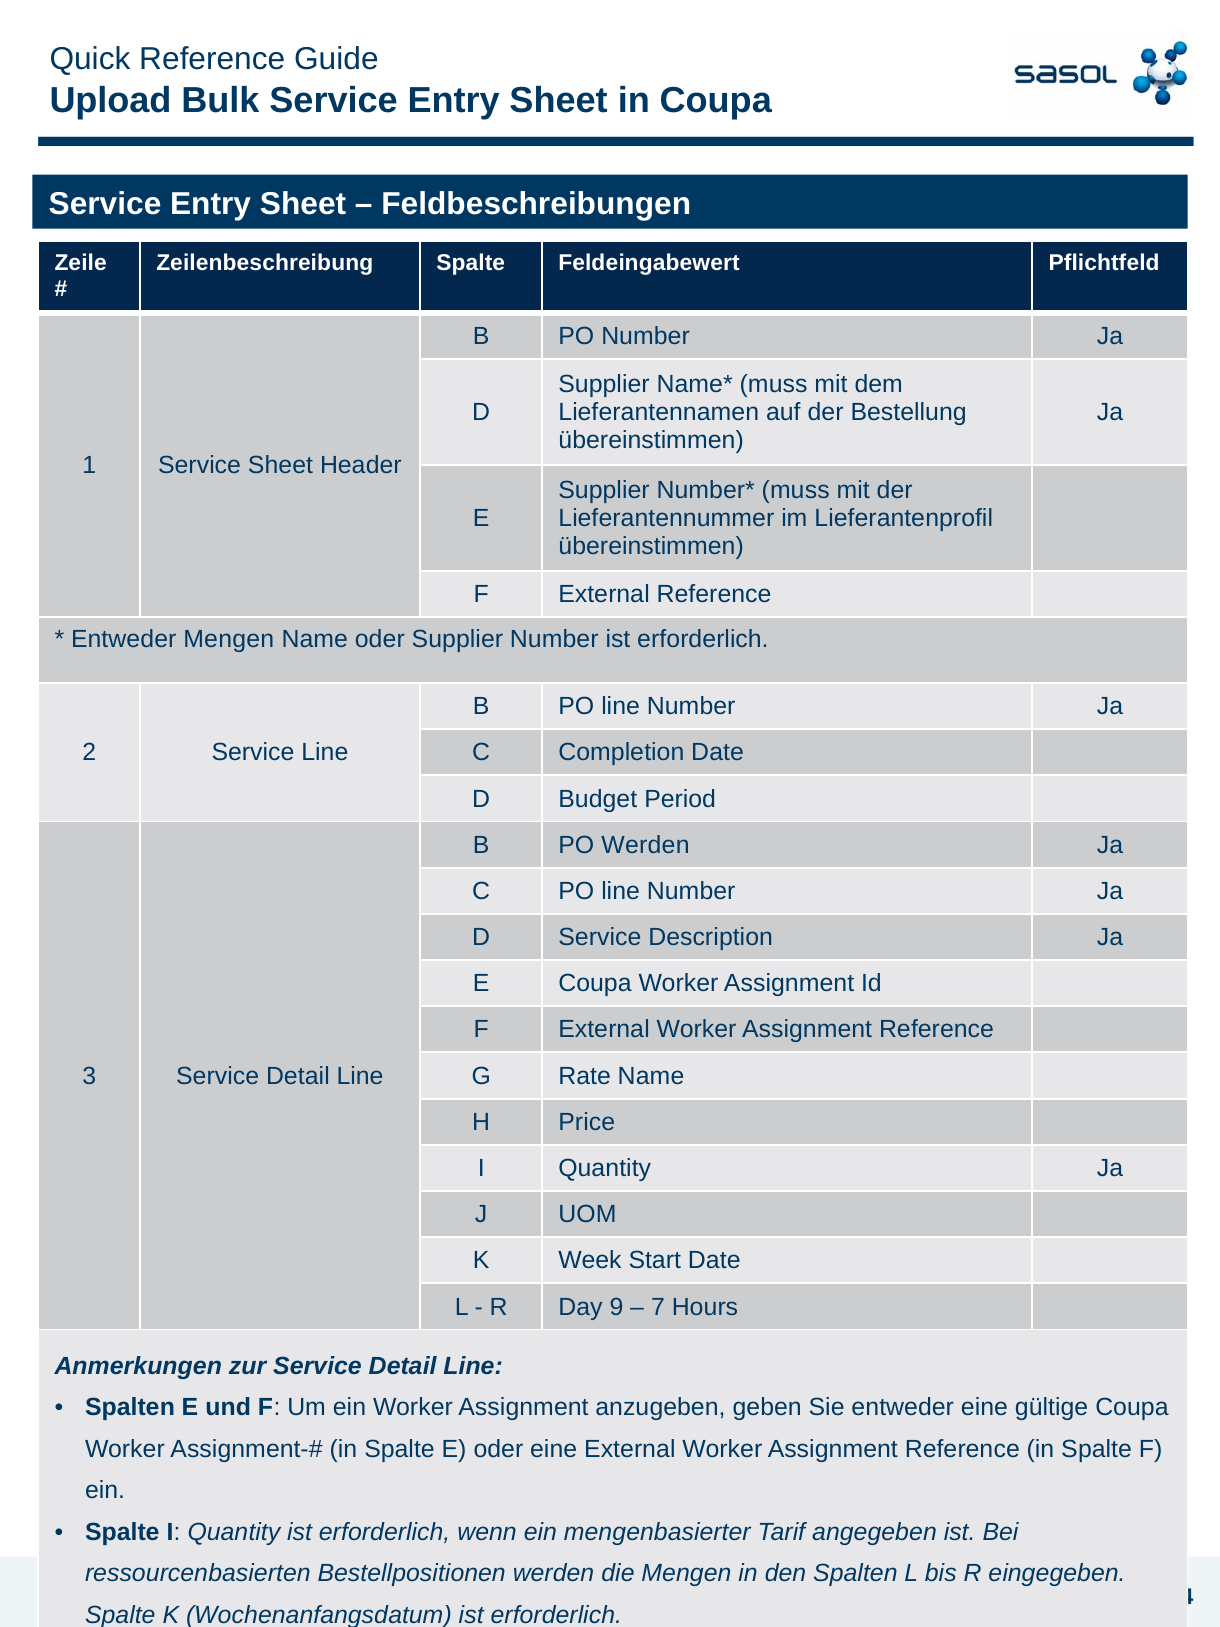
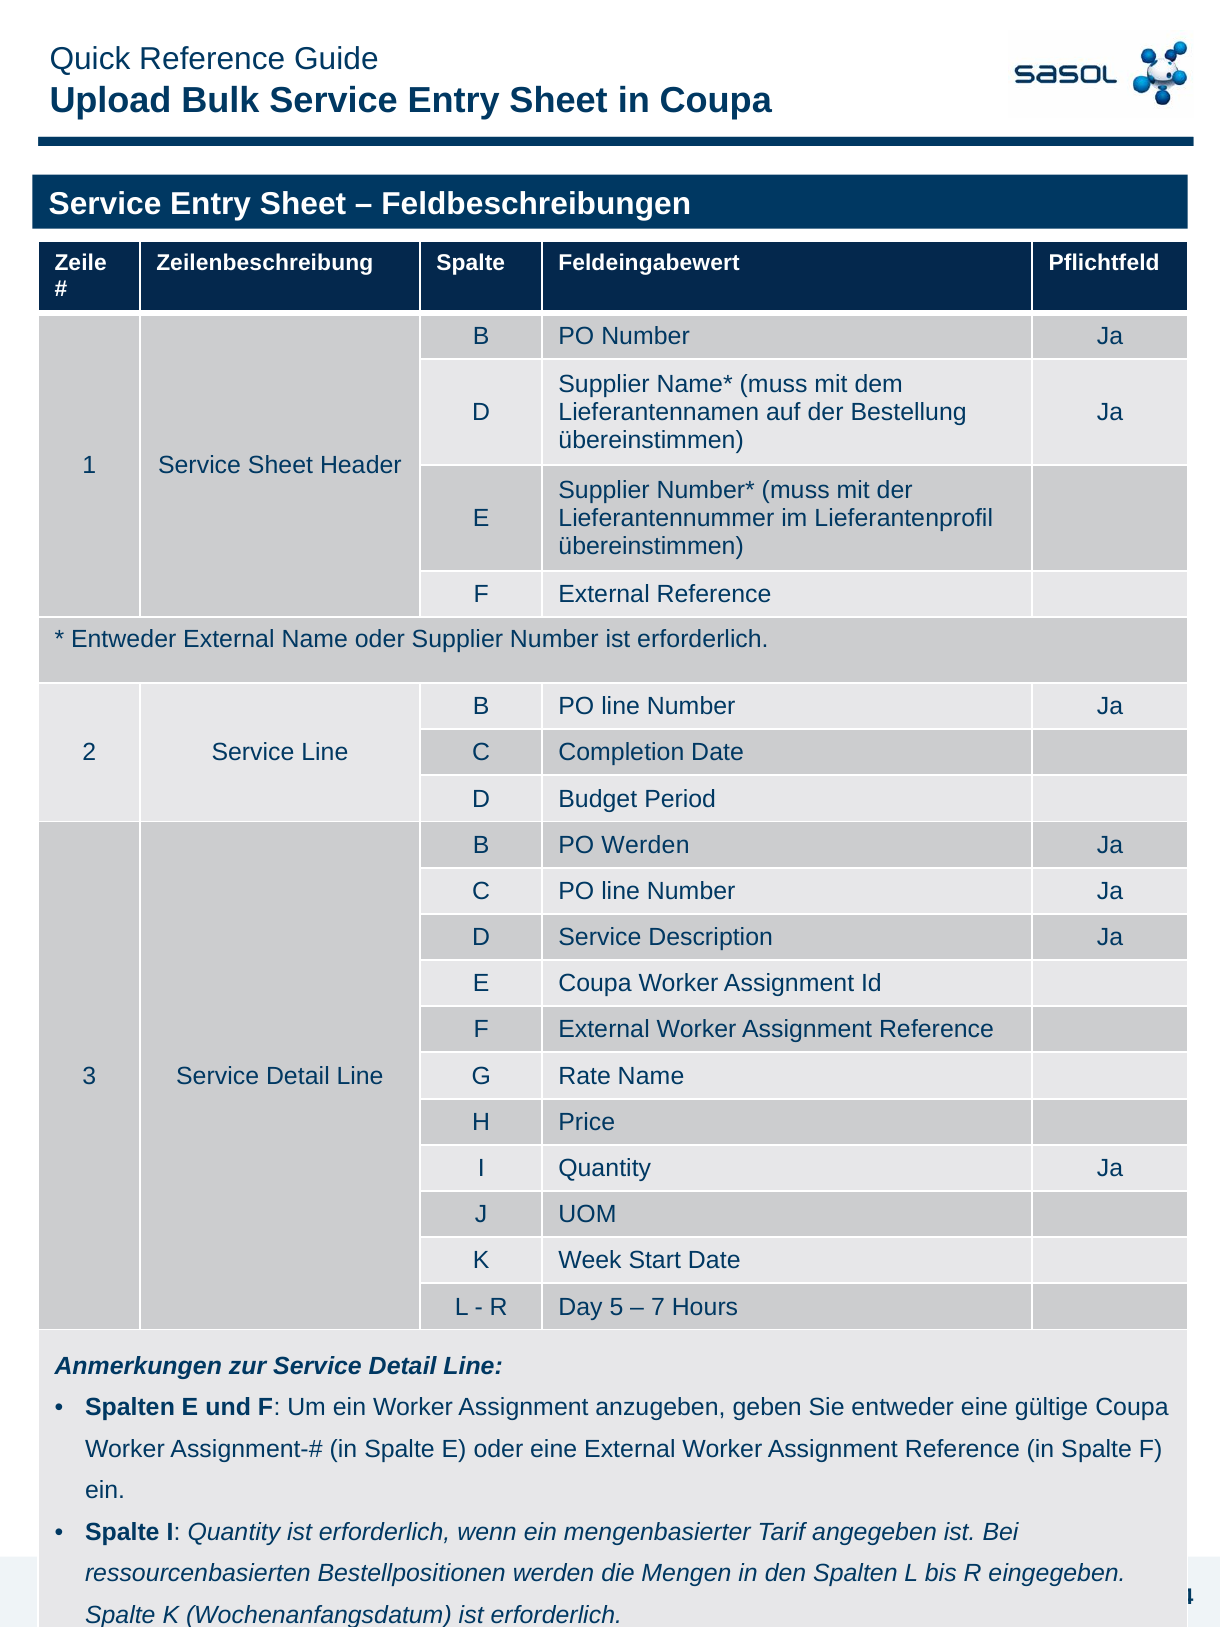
Entweder Mengen: Mengen -> External (229, 639)
9: 9 -> 5 (617, 1307)
